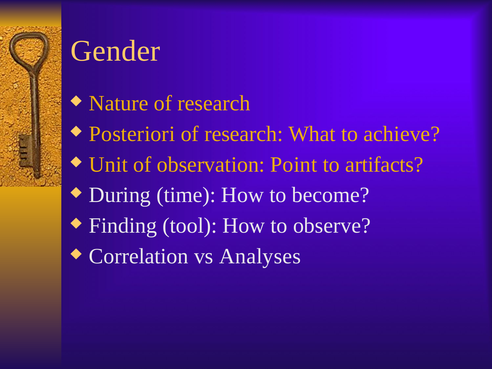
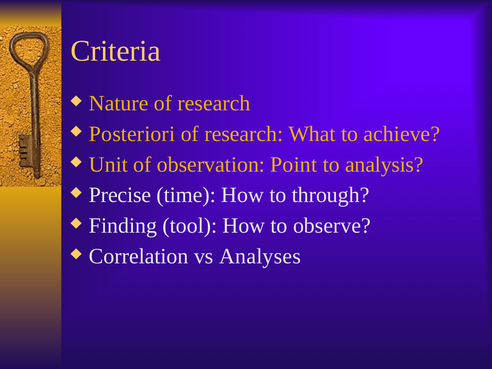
Gender: Gender -> Criteria (116, 51)
artifacts: artifacts -> analysis (384, 164)
During: During -> Precise (120, 195)
become: become -> through (331, 195)
